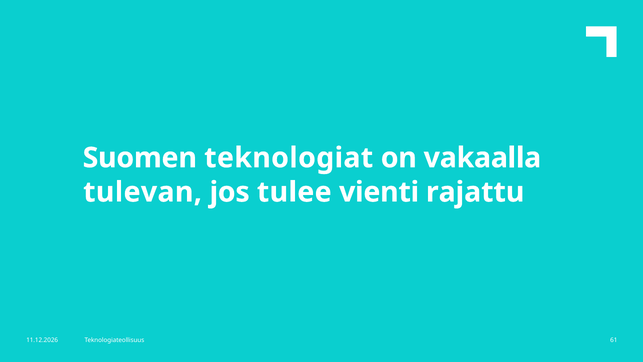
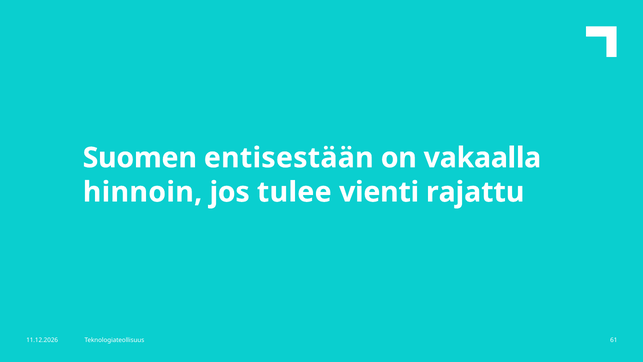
teknologiat: teknologiat -> entisestään (289, 158)
tulevan: tulevan -> hinnoin (143, 192)
